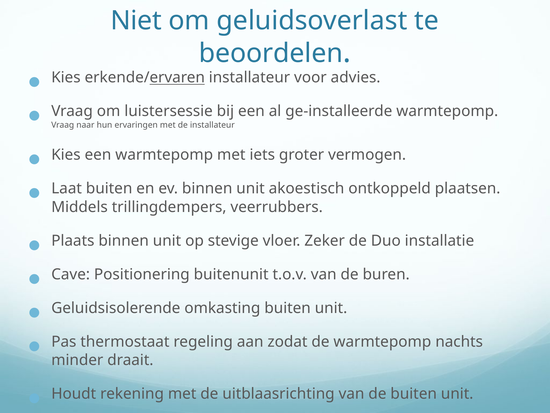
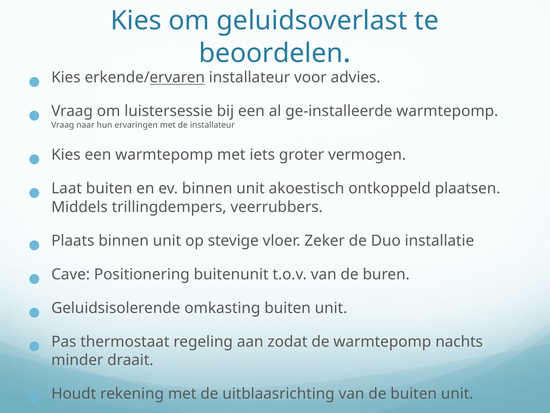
Niet: Niet -> Kies (136, 21)
